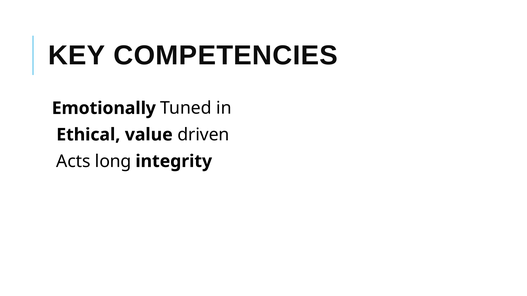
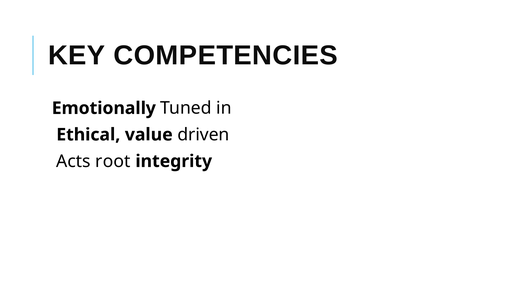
long: long -> root (113, 161)
